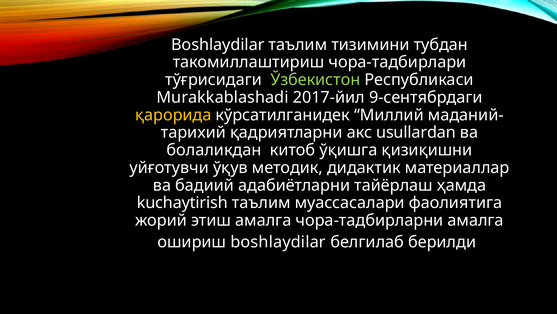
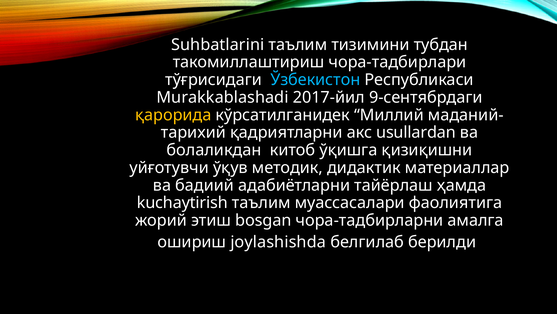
Boshlaydilar: Boshlaydilar -> Suhbatlarini (218, 45)
Ўзбекистон colour: light green -> light blue (315, 80)
этиш амалга: амалга -> bosgan (263, 220)
ошириш boshlaydilar: boshlaydilar -> joylashishda (278, 242)
